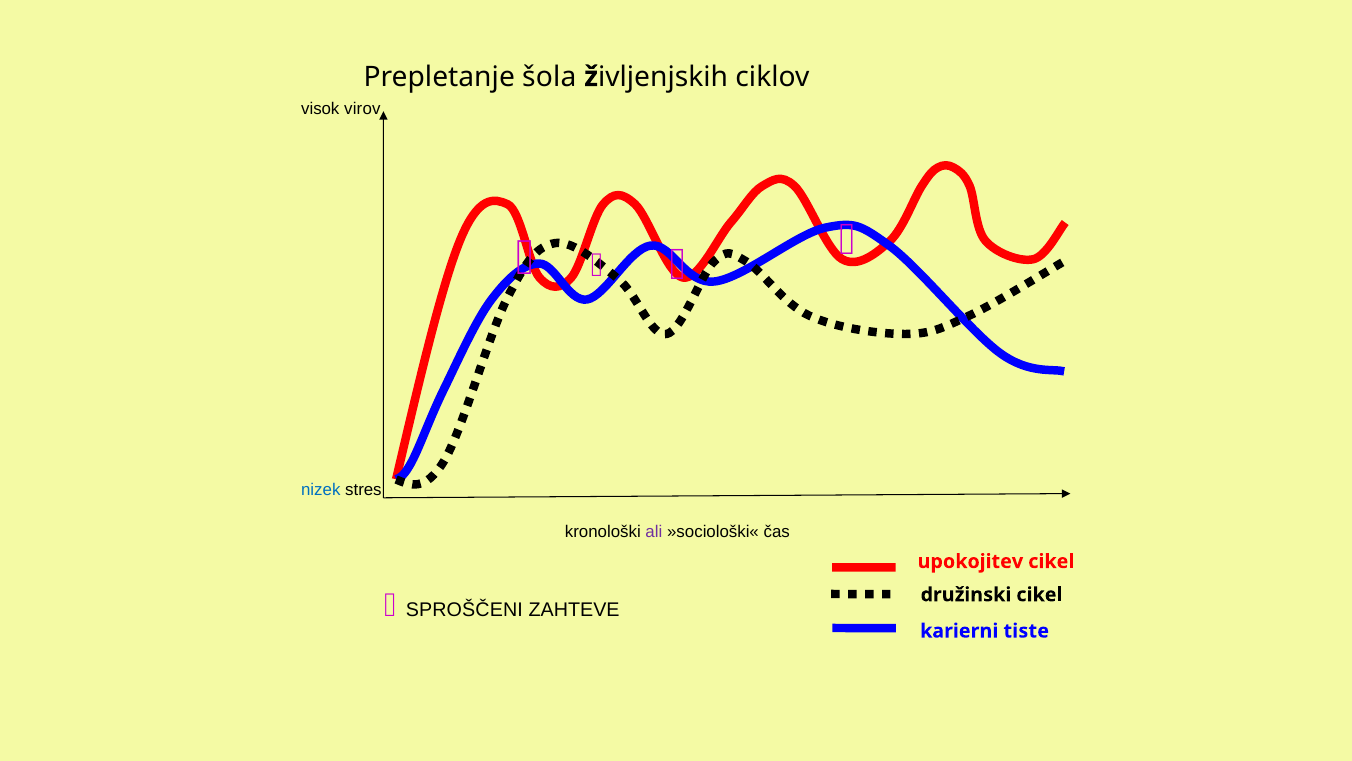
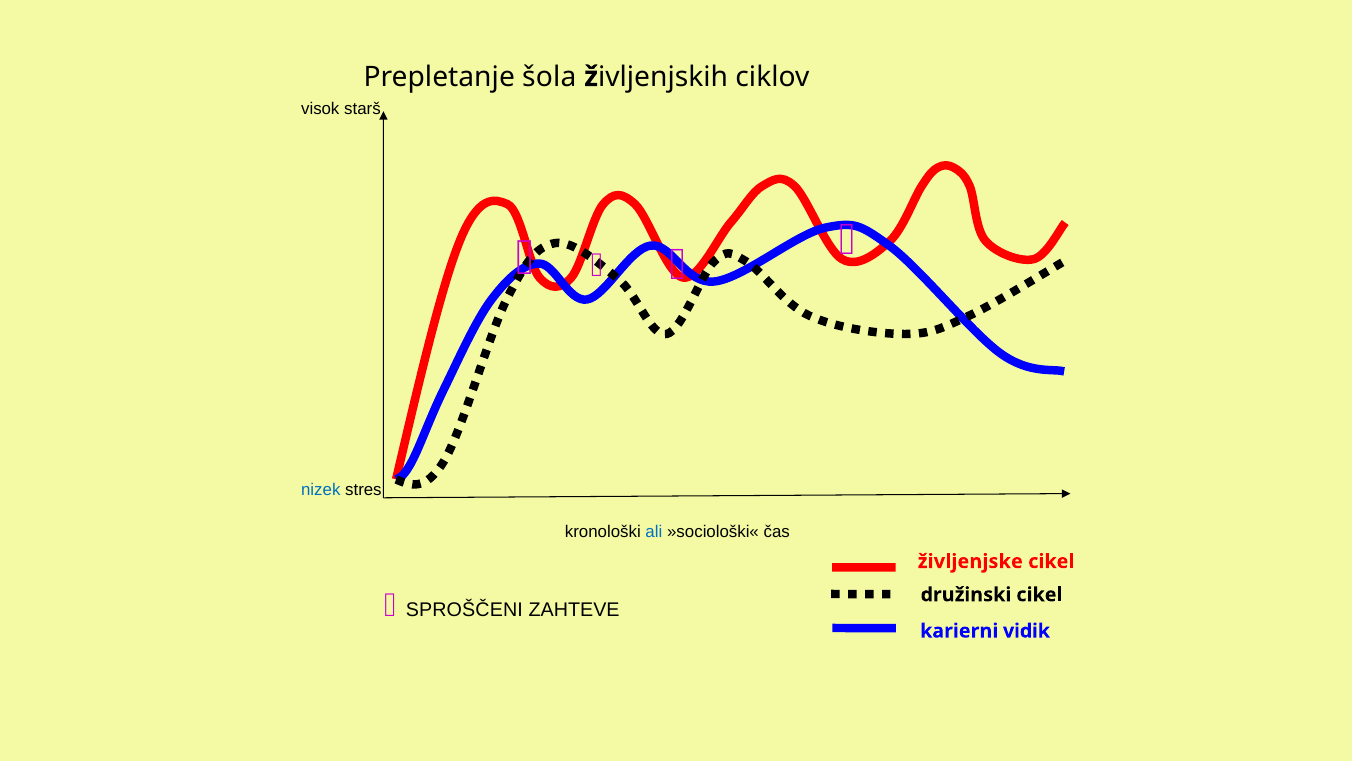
virov: virov -> starš (362, 109)
ali colour: purple -> blue (654, 532)
upokojitev: upokojitev -> življenjske (970, 561)
tiste: tiste -> vidik (1026, 631)
